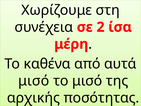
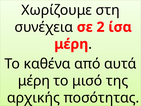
μισό: μισό -> μέρη (34, 81)
